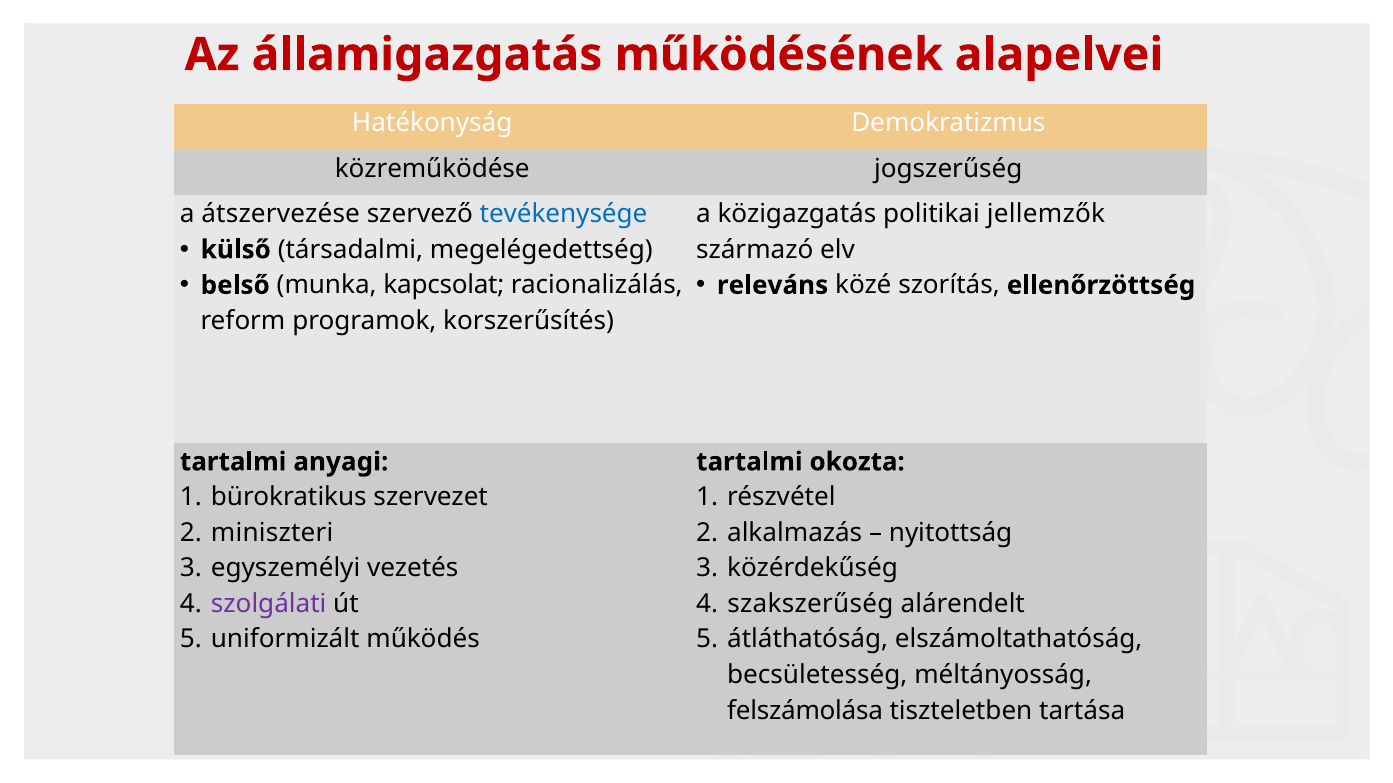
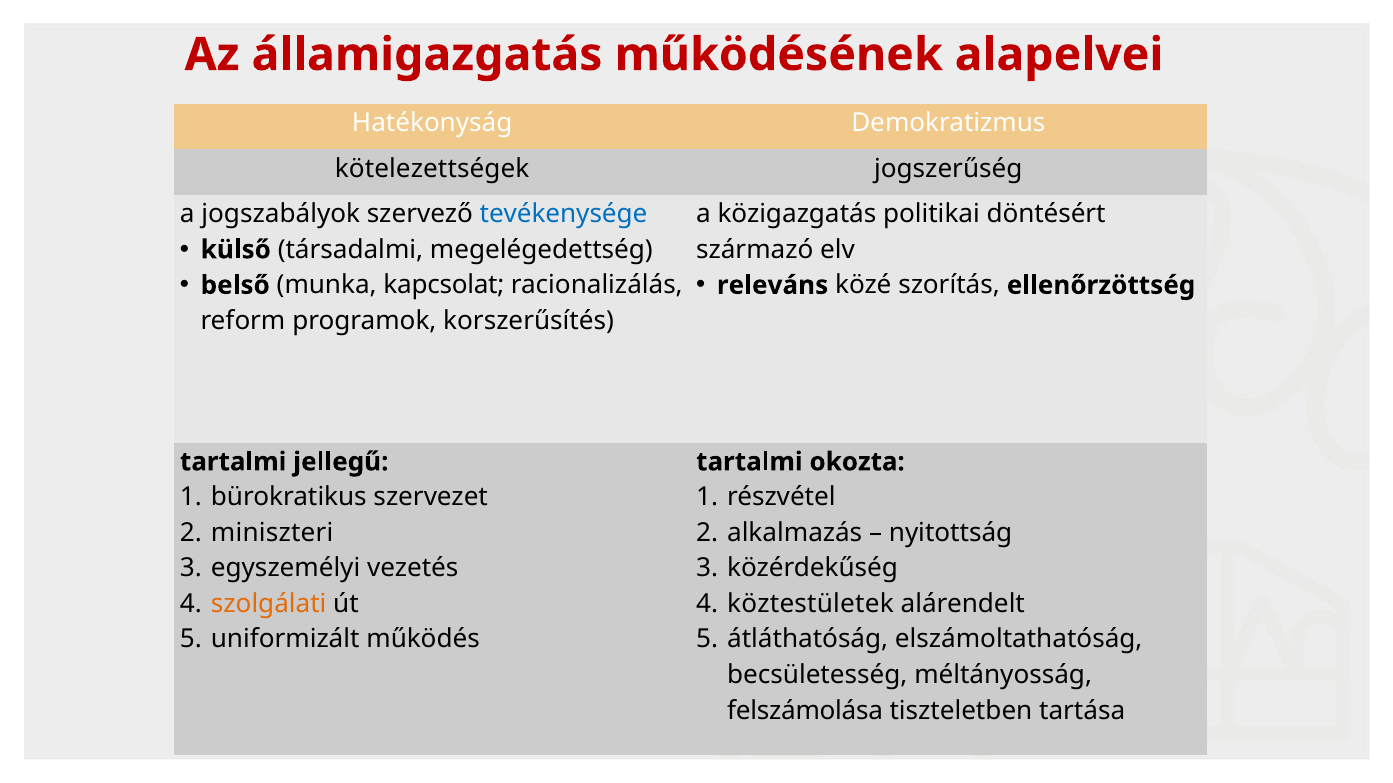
közreműködése: közreműködése -> kötelezettségek (432, 169)
átszervezése: átszervezése -> jogszabályok (281, 214)
jellemzők: jellemzők -> döntésért (1046, 214)
anyagi: anyagi -> jellegű (341, 462)
szolgálati colour: purple -> orange (269, 604)
szakszerűség: szakszerűség -> köztestületek (810, 604)
